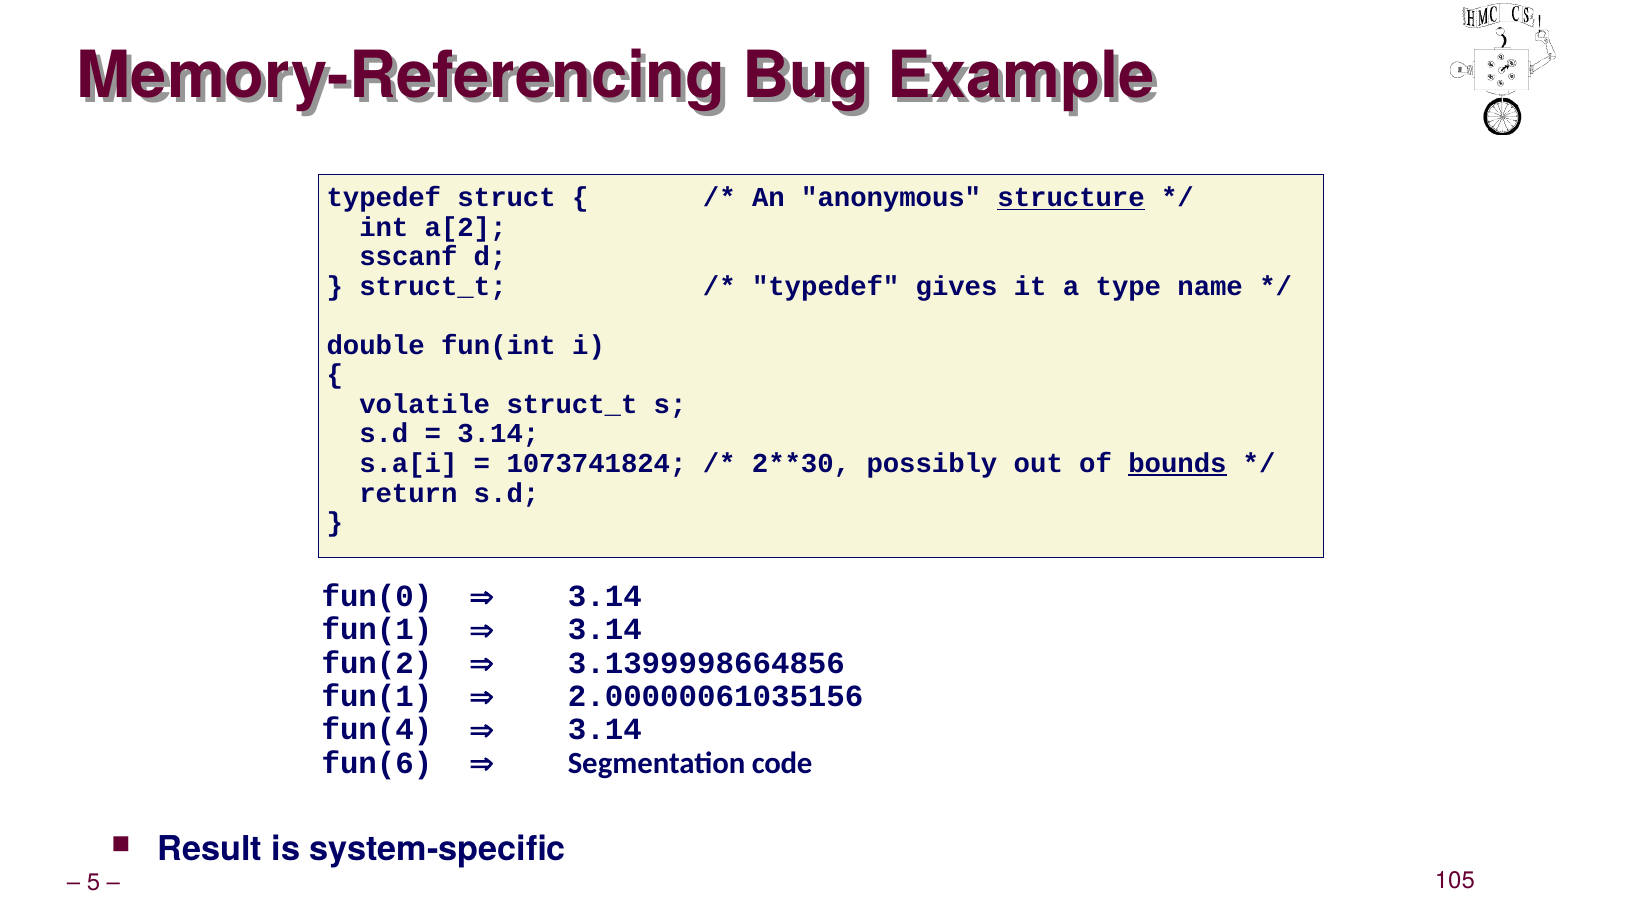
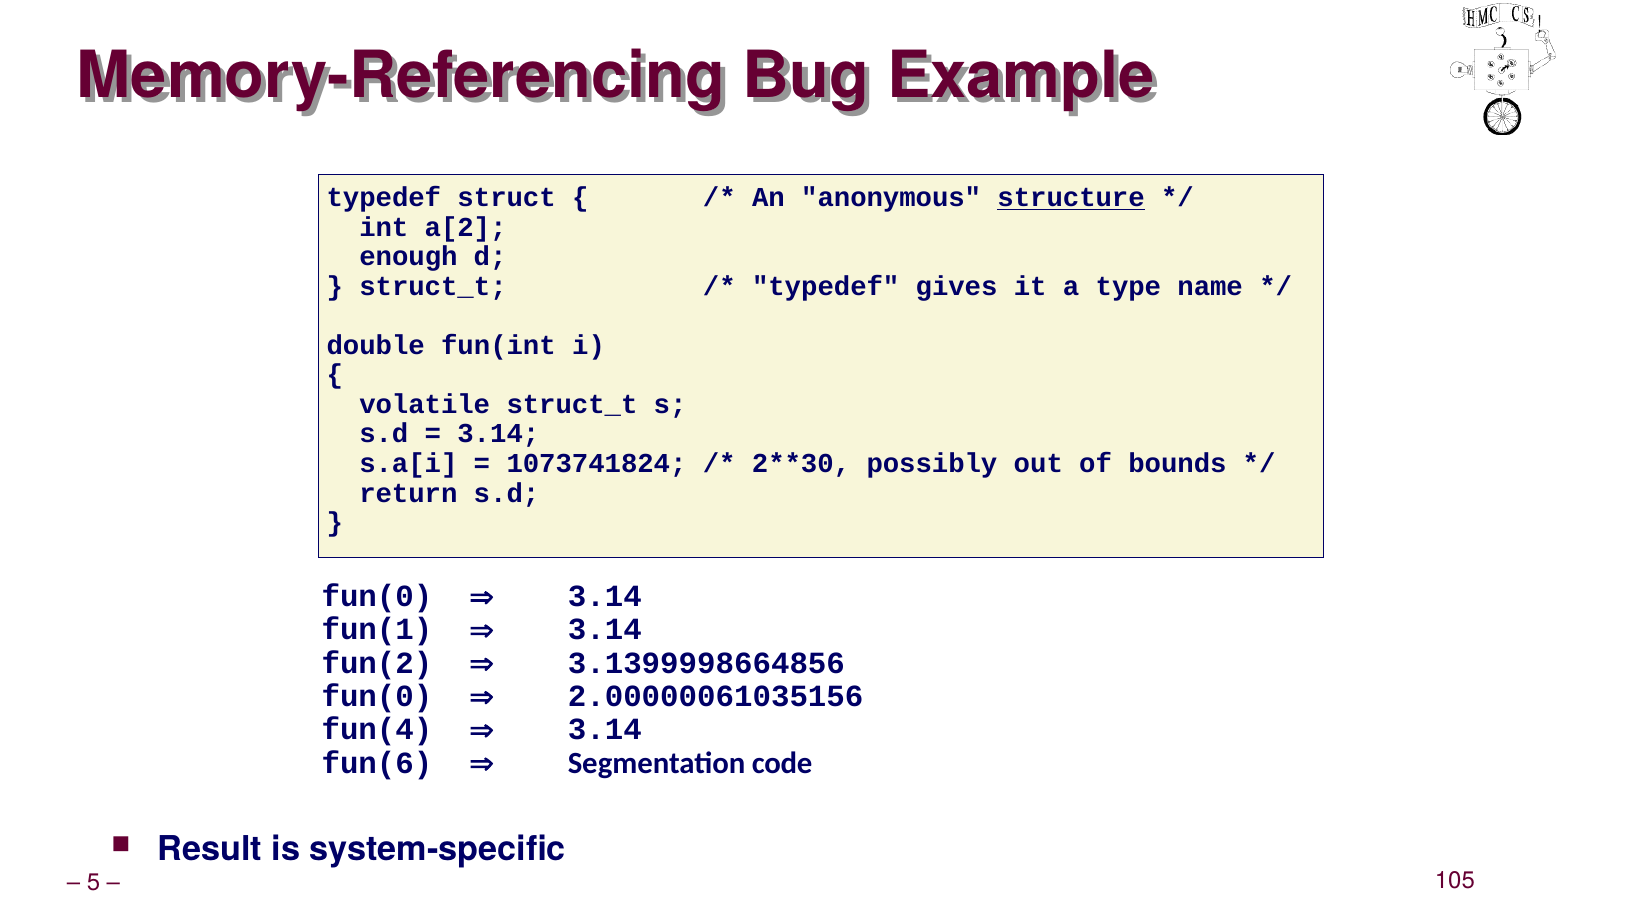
sscanf: sscanf -> enough (408, 257)
bounds underline: present -> none (1177, 463)
fun(1: fun(1 -> fun(0 (377, 696)
